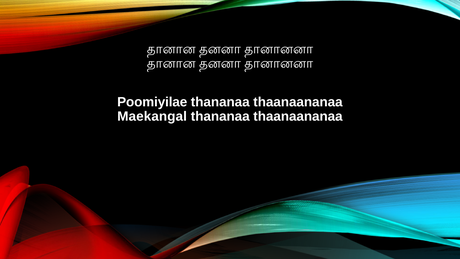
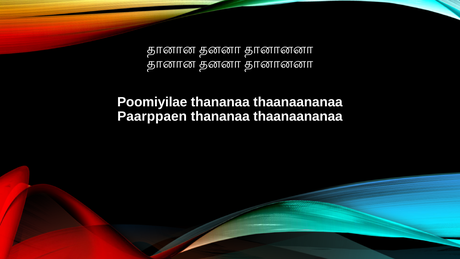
Maekangal: Maekangal -> Paarppaen (152, 116)
